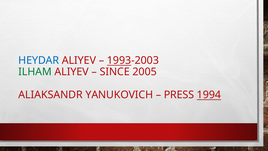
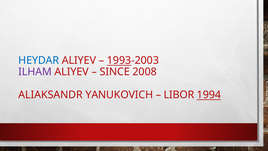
ILHAM colour: green -> purple (35, 72)
2005: 2005 -> 2008 (145, 72)
PRESS: PRESS -> LIBOR (179, 95)
